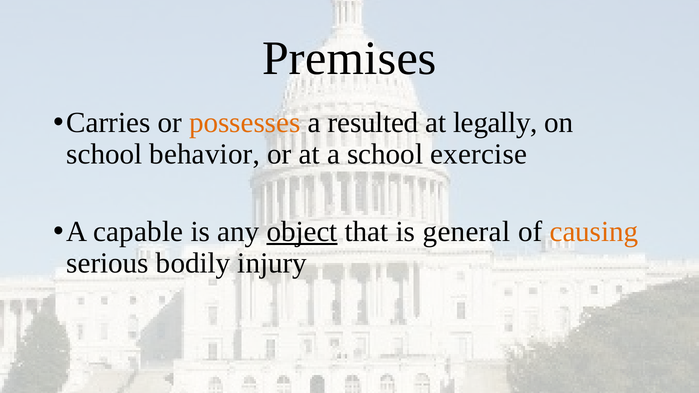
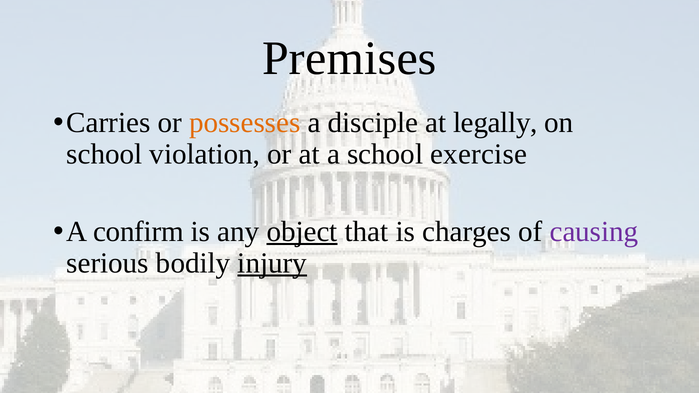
resulted: resulted -> disciple (373, 123)
behavior: behavior -> violation (205, 154)
capable: capable -> confirm (138, 232)
general: general -> charges (467, 232)
causing colour: orange -> purple (594, 232)
injury underline: none -> present (272, 263)
